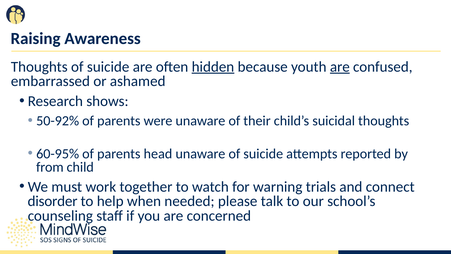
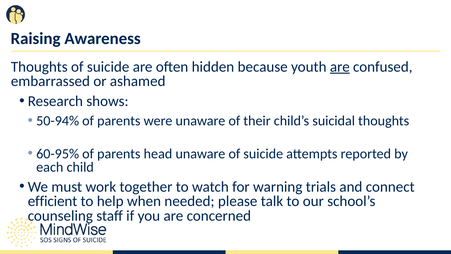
hidden underline: present -> none (213, 67)
50-92%: 50-92% -> 50-94% (58, 121)
from: from -> each (50, 167)
disorder: disorder -> efficient (53, 201)
